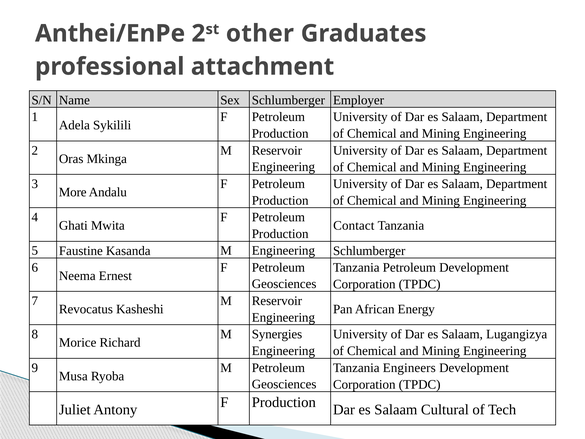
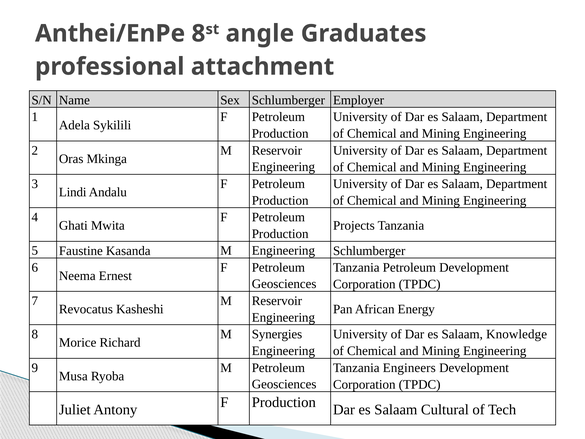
Anthei/EnPe 2: 2 -> 8 (198, 33)
other: other -> angle (260, 33)
More: More -> Lindi (73, 192)
Contact: Contact -> Projects (354, 226)
Lugangizya: Lugangizya -> Knowledge (517, 334)
